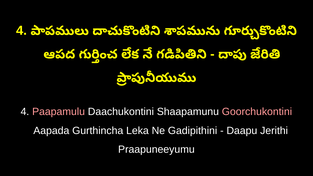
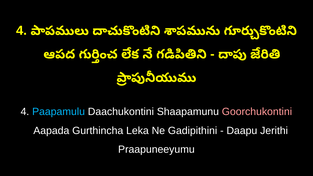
Paapamulu colour: pink -> light blue (59, 112)
